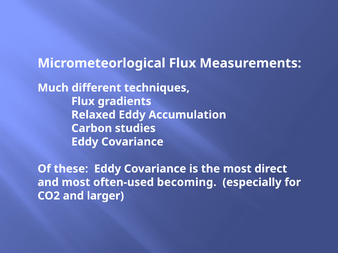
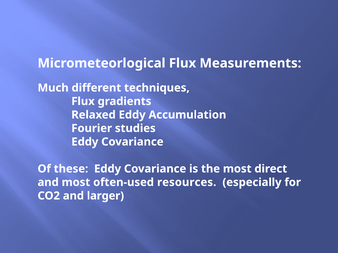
Carbon: Carbon -> Fourier (92, 129)
becoming: becoming -> resources (187, 183)
